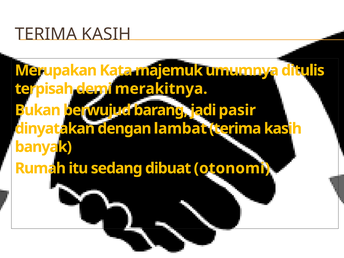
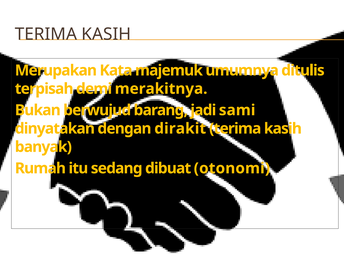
pasir: pasir -> sami (237, 110)
lambat: lambat -> dirakit (180, 129)
